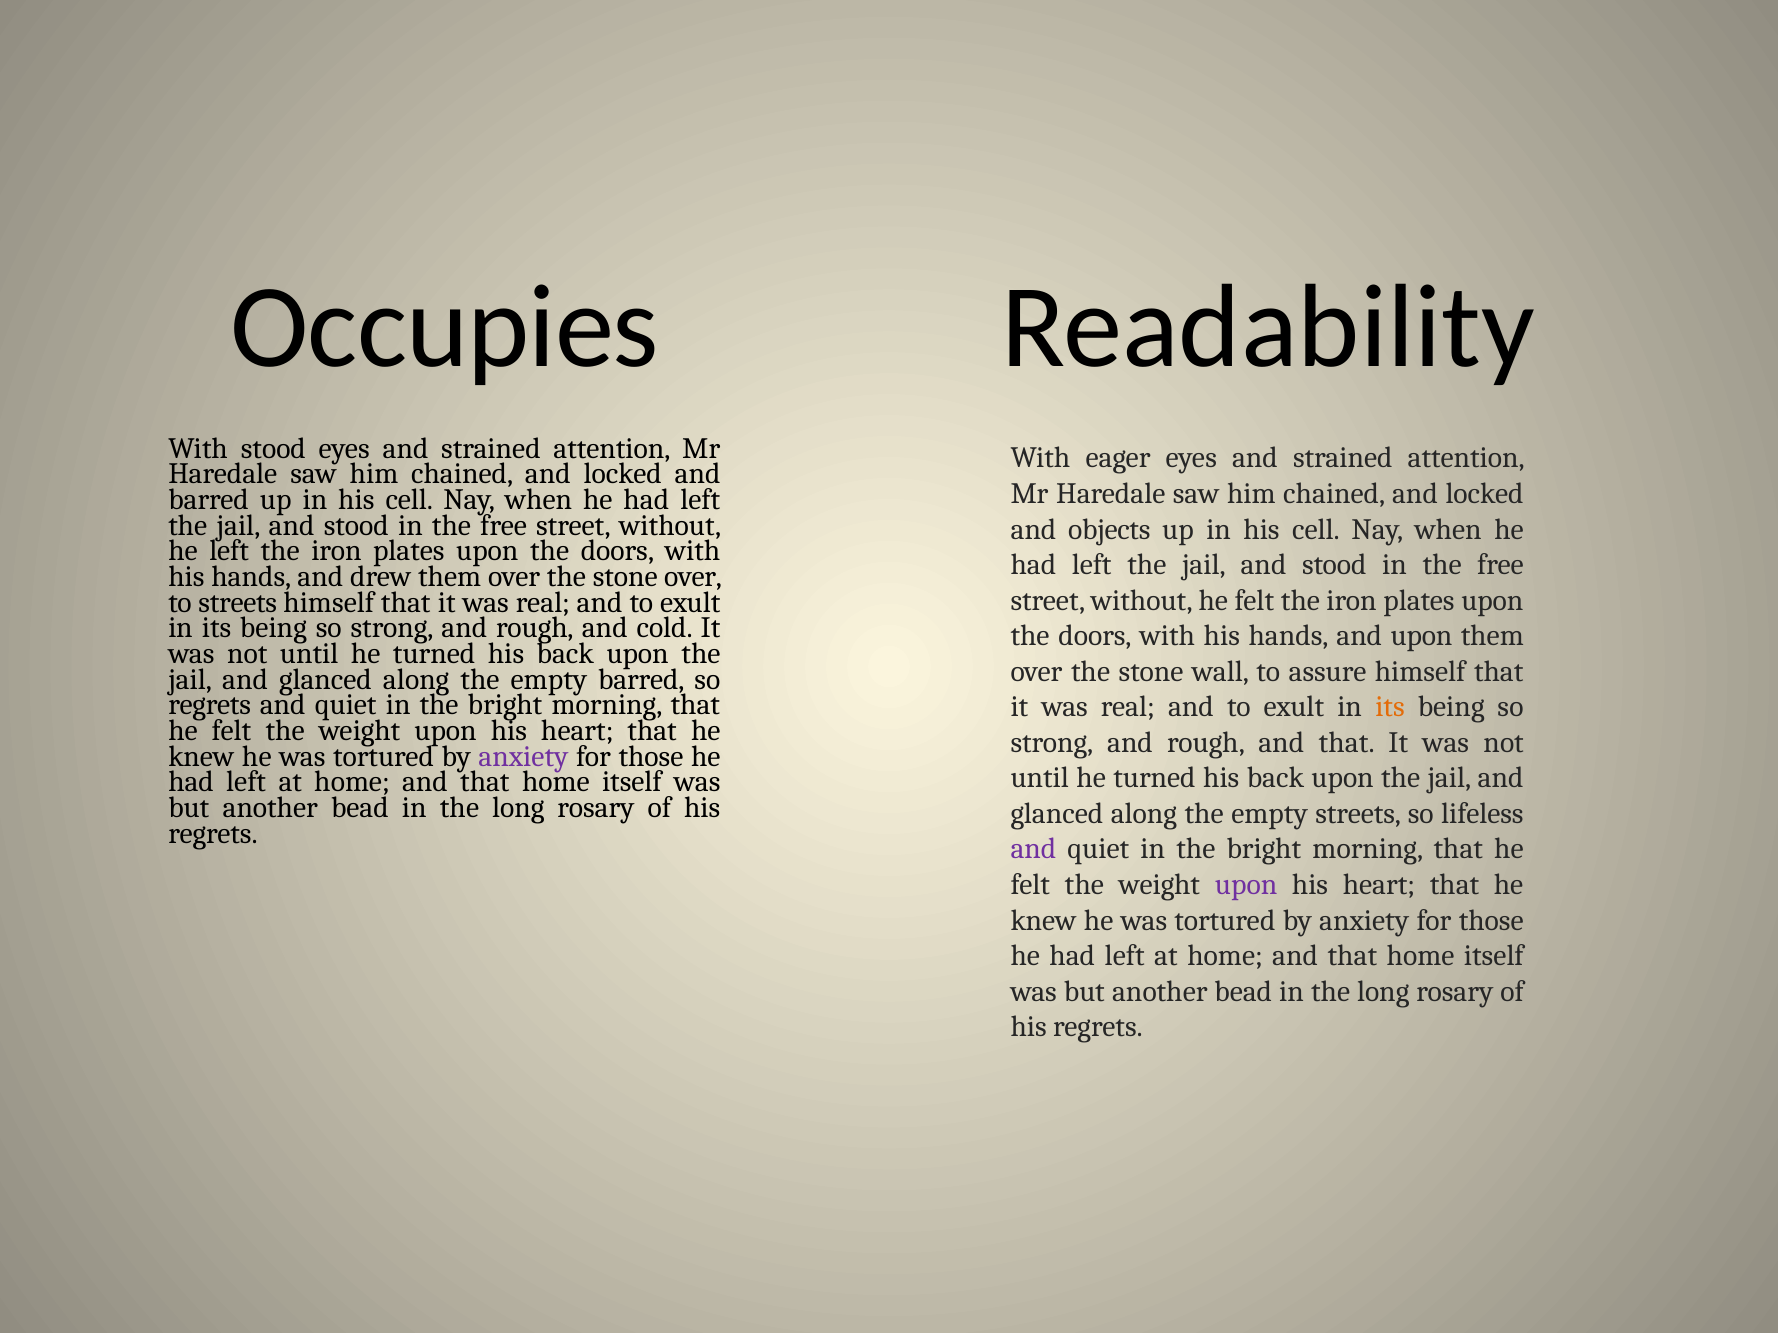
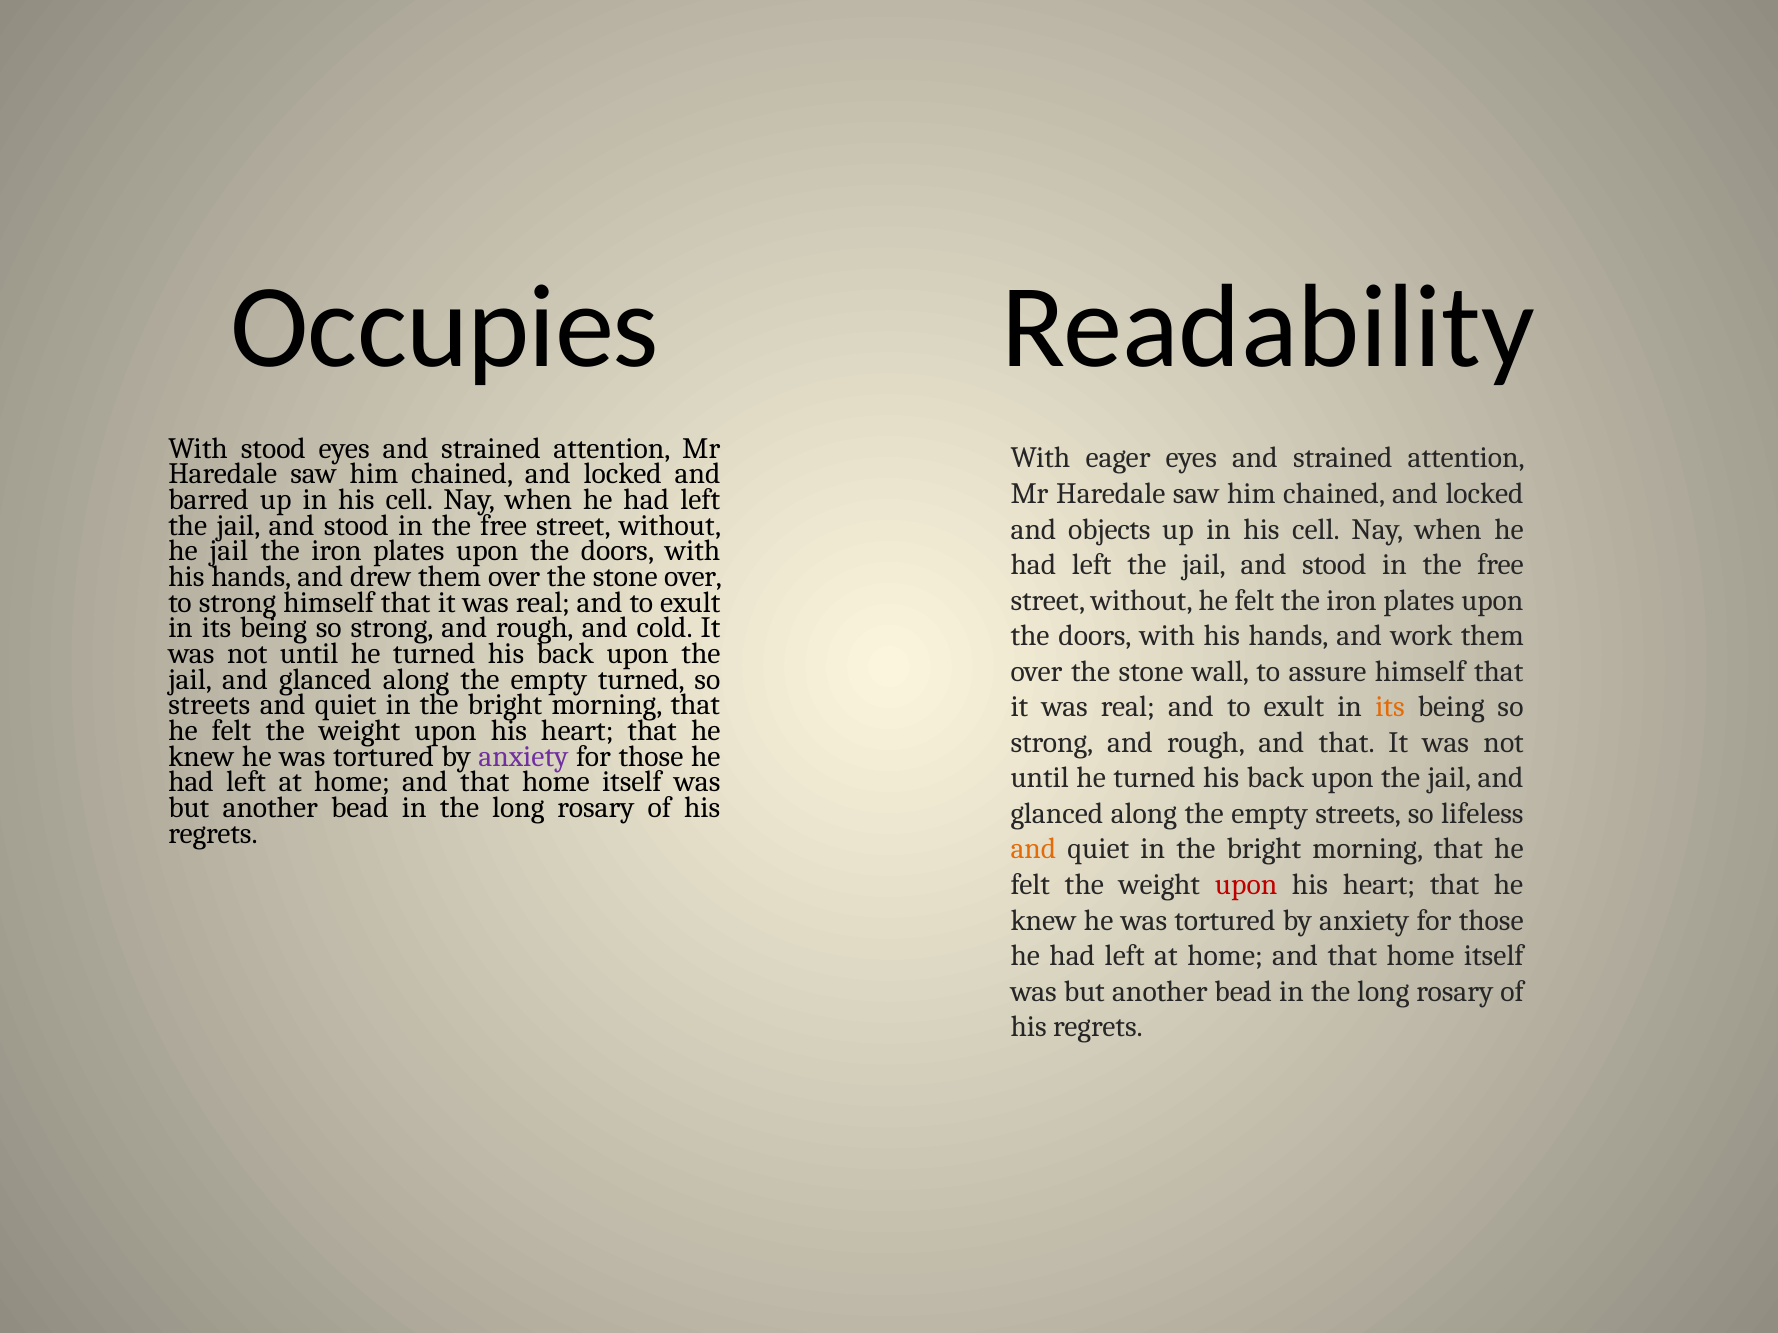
he left: left -> jail (229, 551)
to streets: streets -> strong (238, 603)
and upon: upon -> work (1422, 636)
empty barred: barred -> turned (641, 680)
regrets: regrets -> streets (209, 705)
and colour: purple -> orange (1033, 850)
upon colour: purple -> red (1246, 885)
